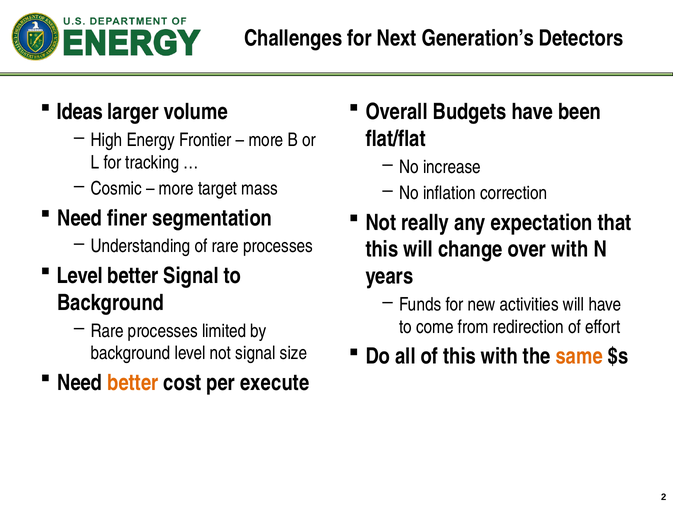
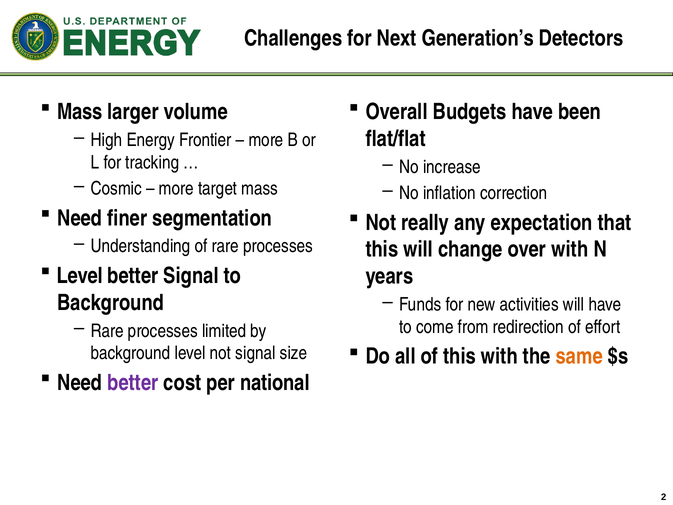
Ideas: Ideas -> Mass (80, 112)
better colour: orange -> purple (133, 383)
execute: execute -> national (275, 383)
